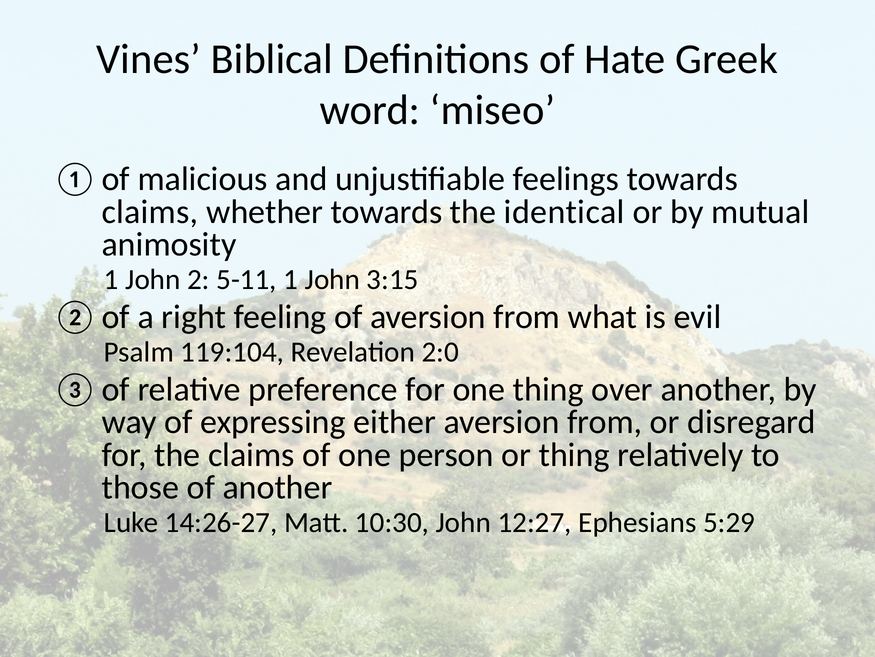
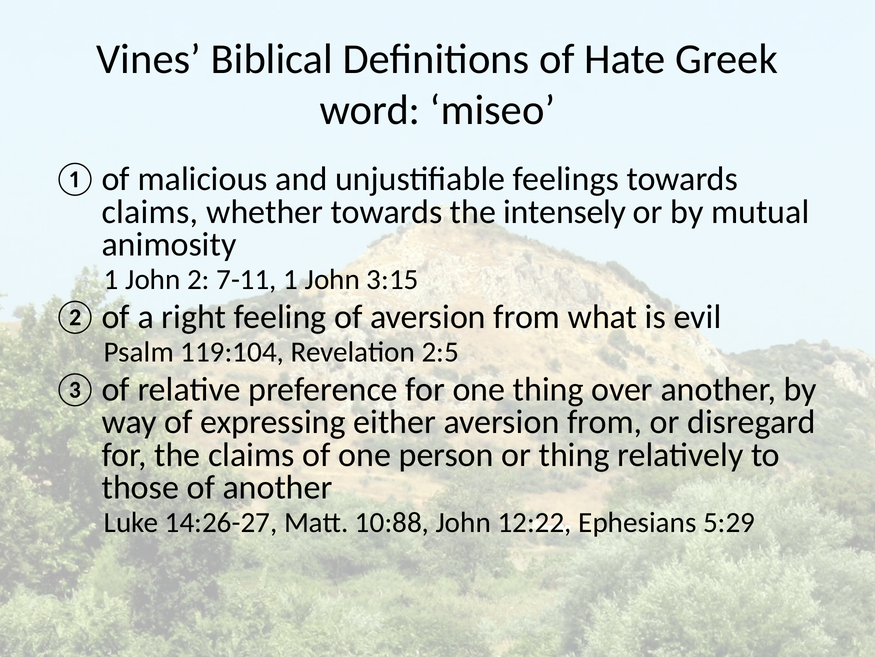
identical: identical -> intensely (565, 212)
5-11: 5-11 -> 7-11 (247, 279)
2:0: 2:0 -> 2:5 (440, 352)
10:30: 10:30 -> 10:88 (392, 522)
12:27: 12:27 -> 12:22 (535, 522)
